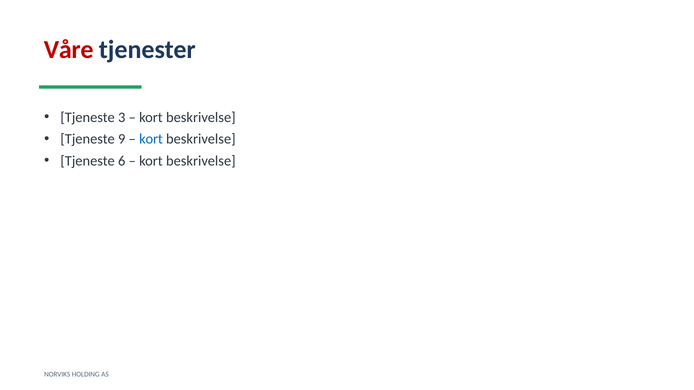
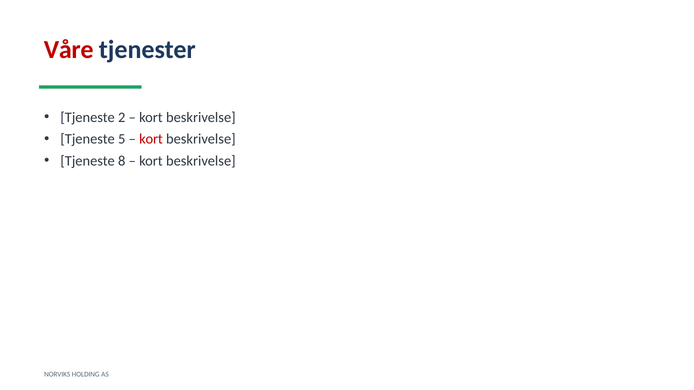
3: 3 -> 2 (122, 118)
9: 9 -> 5 (122, 139)
kort colour: blue -> red (151, 139)
6: 6 -> 8 (122, 161)
